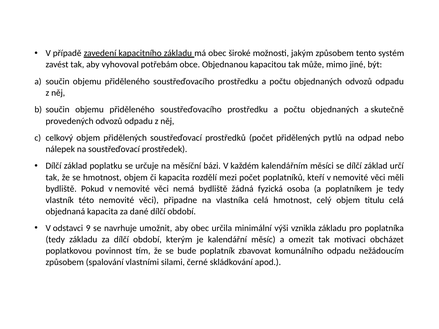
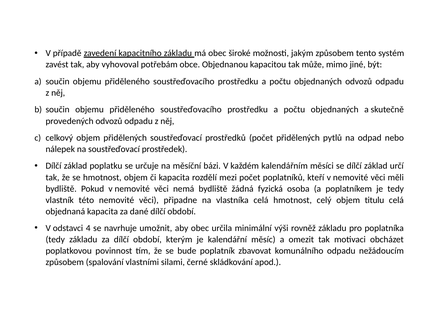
9: 9 -> 4 (88, 228)
vznikla: vznikla -> rovněž (303, 228)
